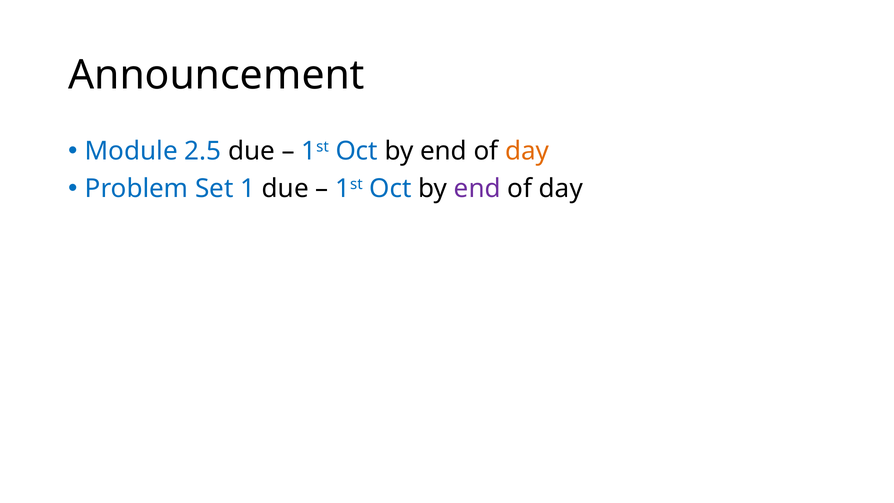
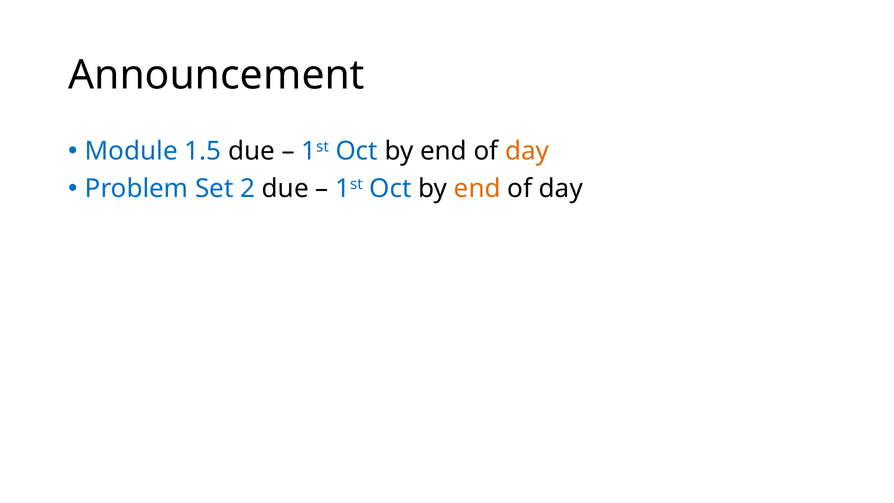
2.5: 2.5 -> 1.5 (203, 151)
1: 1 -> 2 (248, 189)
end colour: purple -> orange (477, 189)
